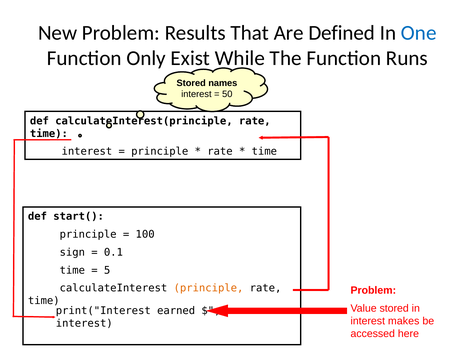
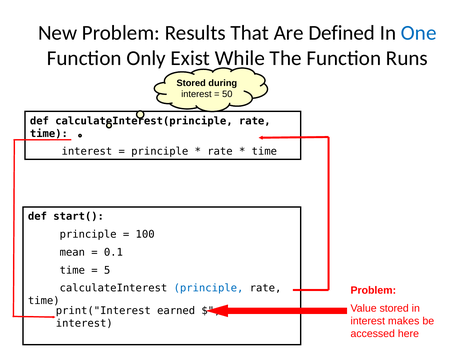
names: names -> during (223, 83)
sign: sign -> mean (72, 252)
principle colour: orange -> blue (209, 288)
